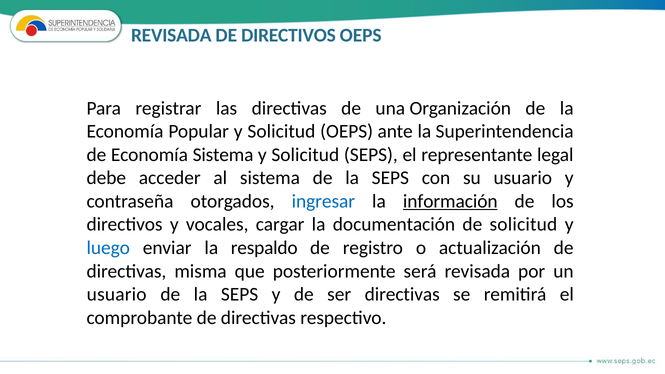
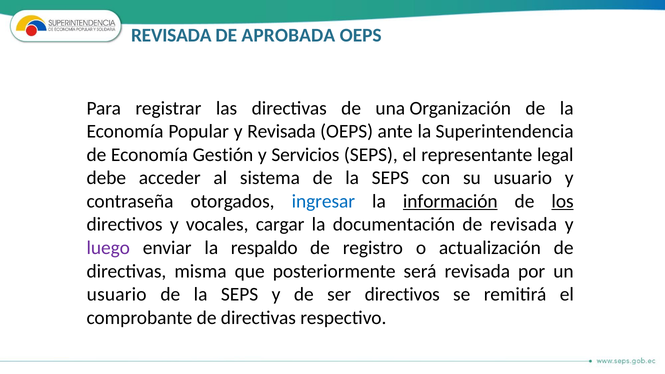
DE DIRECTIVOS: DIRECTIVOS -> APROBADA (288, 35)
Popular y Solicitud: Solicitud -> Revisada (282, 131)
Economía Sistema: Sistema -> Gestión (223, 155)
Solicitud: Solicitud -> Servicios (305, 155)
los underline: none -> present (563, 201)
de solicitud: solicitud -> revisada (523, 225)
luego colour: blue -> purple (108, 248)
ser directivas: directivas -> directivos (402, 294)
